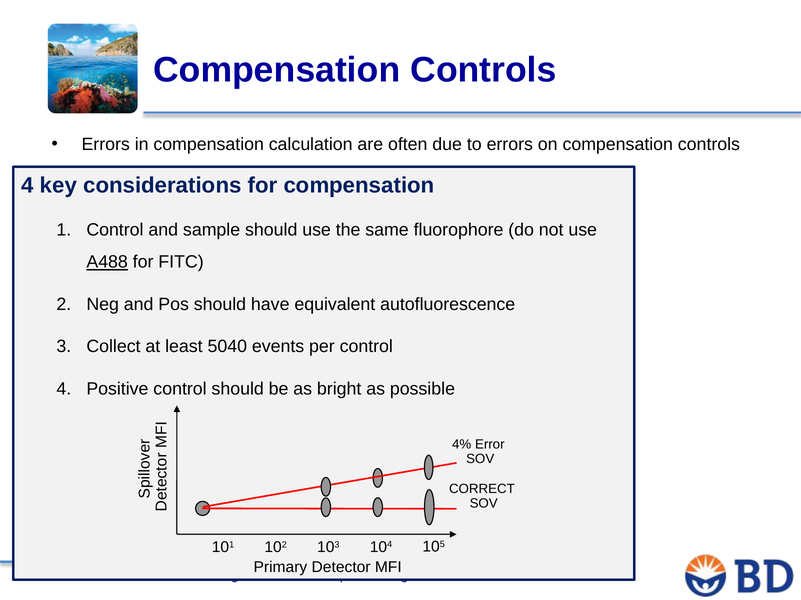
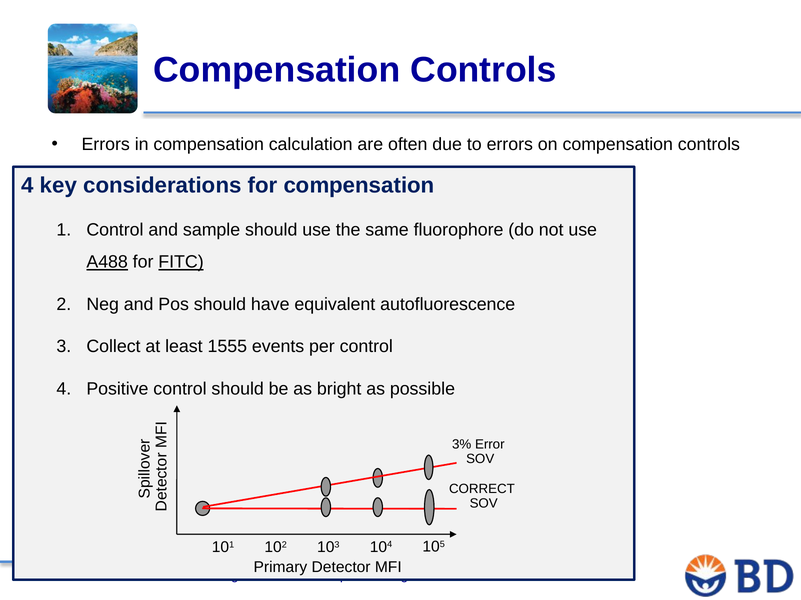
FITC underline: none -> present (181, 262)
5040: 5040 -> 1555 (227, 347)
4%: 4% -> 3% (462, 445)
